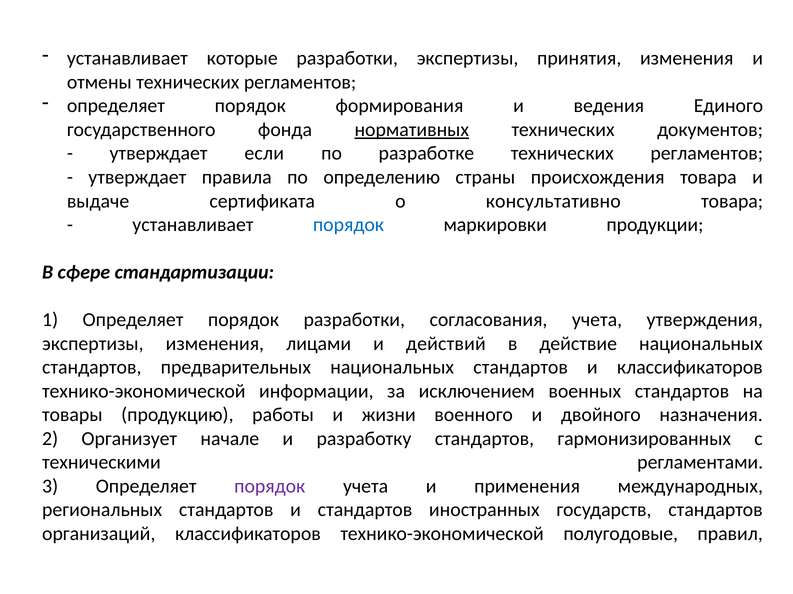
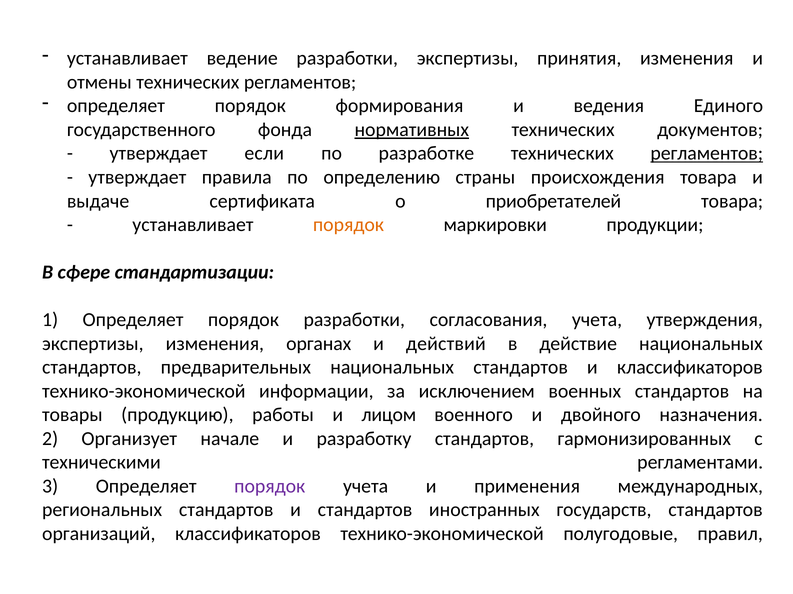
которые: которые -> ведение (242, 58)
регламентов underline: none -> present (707, 154)
консультативно: консультативно -> приобретателей (553, 201)
порядок colour: blue -> orange (348, 225)
лицами: лицами -> органах (319, 344)
жизни: жизни -> лицом (389, 415)
